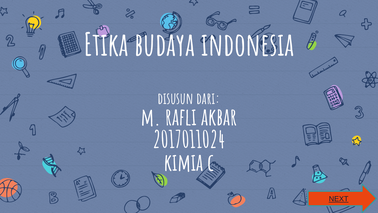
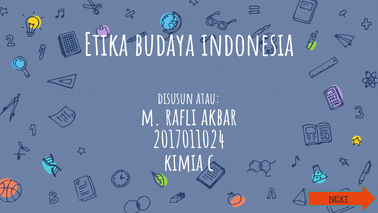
dari: dari -> atau (208, 99)
